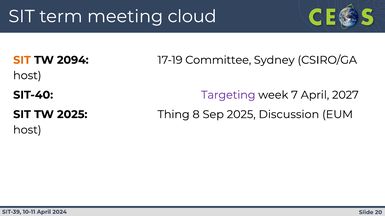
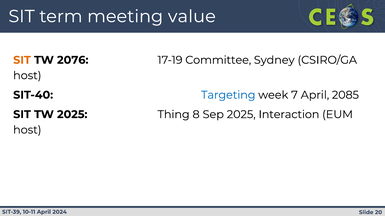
cloud: cloud -> value (192, 16)
2094: 2094 -> 2076 (73, 60)
Targeting colour: purple -> blue (228, 95)
2027: 2027 -> 2085 (345, 95)
Discussion: Discussion -> Interaction (289, 115)
